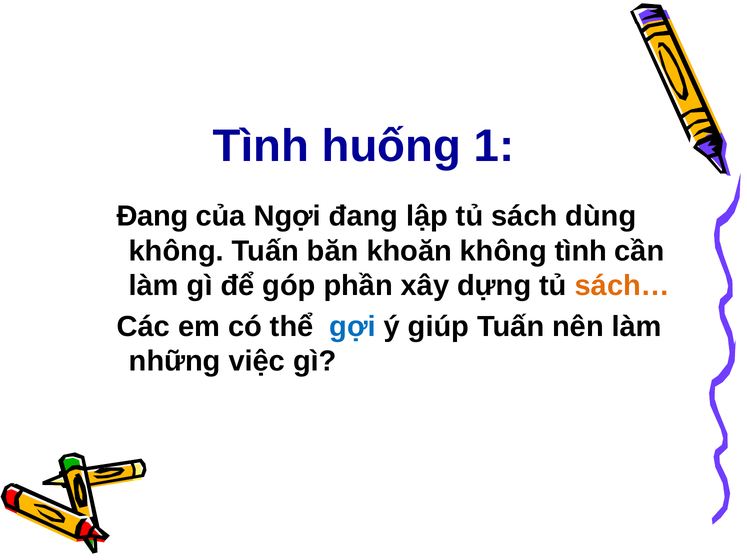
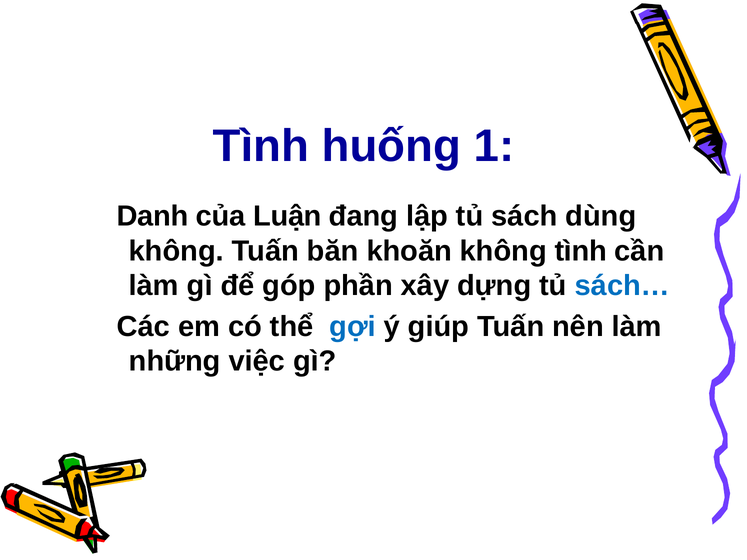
Đang: Đang -> Danh (152, 216)
Ngợi: Ngợi -> Luận (287, 216)
sách… colour: orange -> blue (622, 286)
